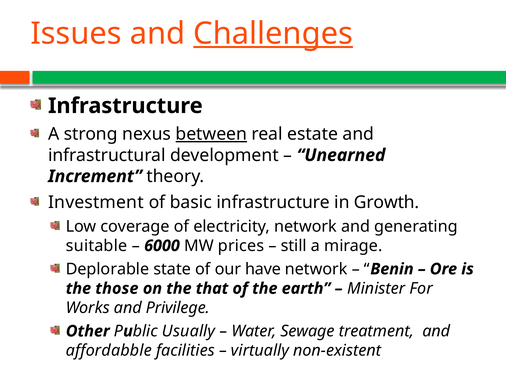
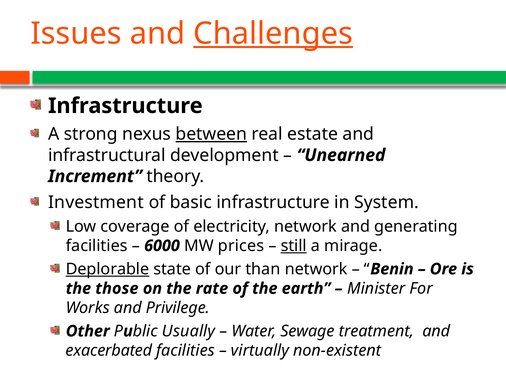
Growth: Growth -> System (387, 202)
suitable: suitable -> facilities (97, 245)
still underline: none -> present (294, 245)
Deplorable underline: none -> present (108, 269)
have: have -> than (263, 269)
that: that -> rate (212, 288)
affordabble: affordabble -> exacerbated (109, 350)
